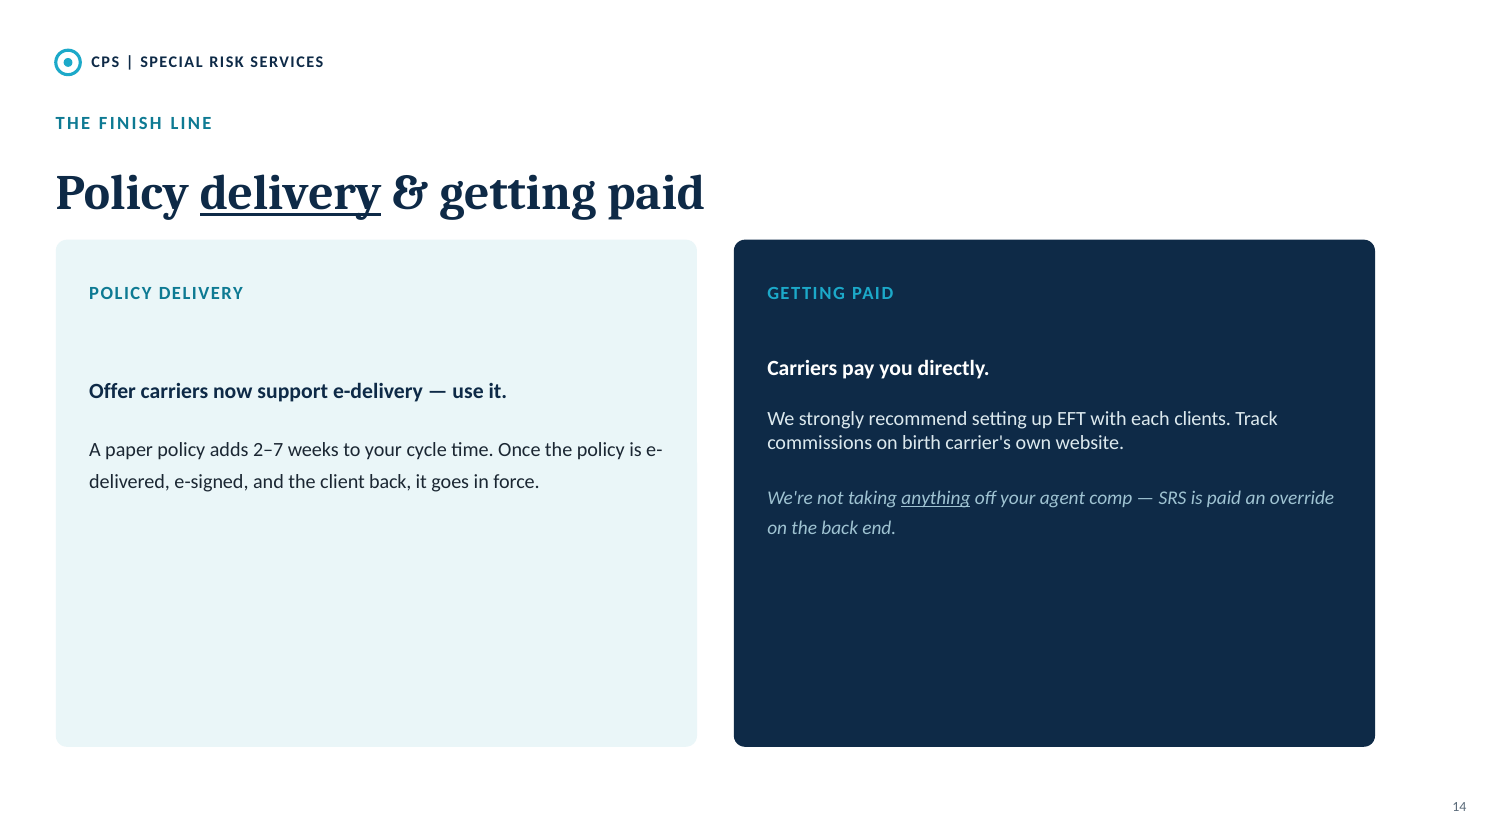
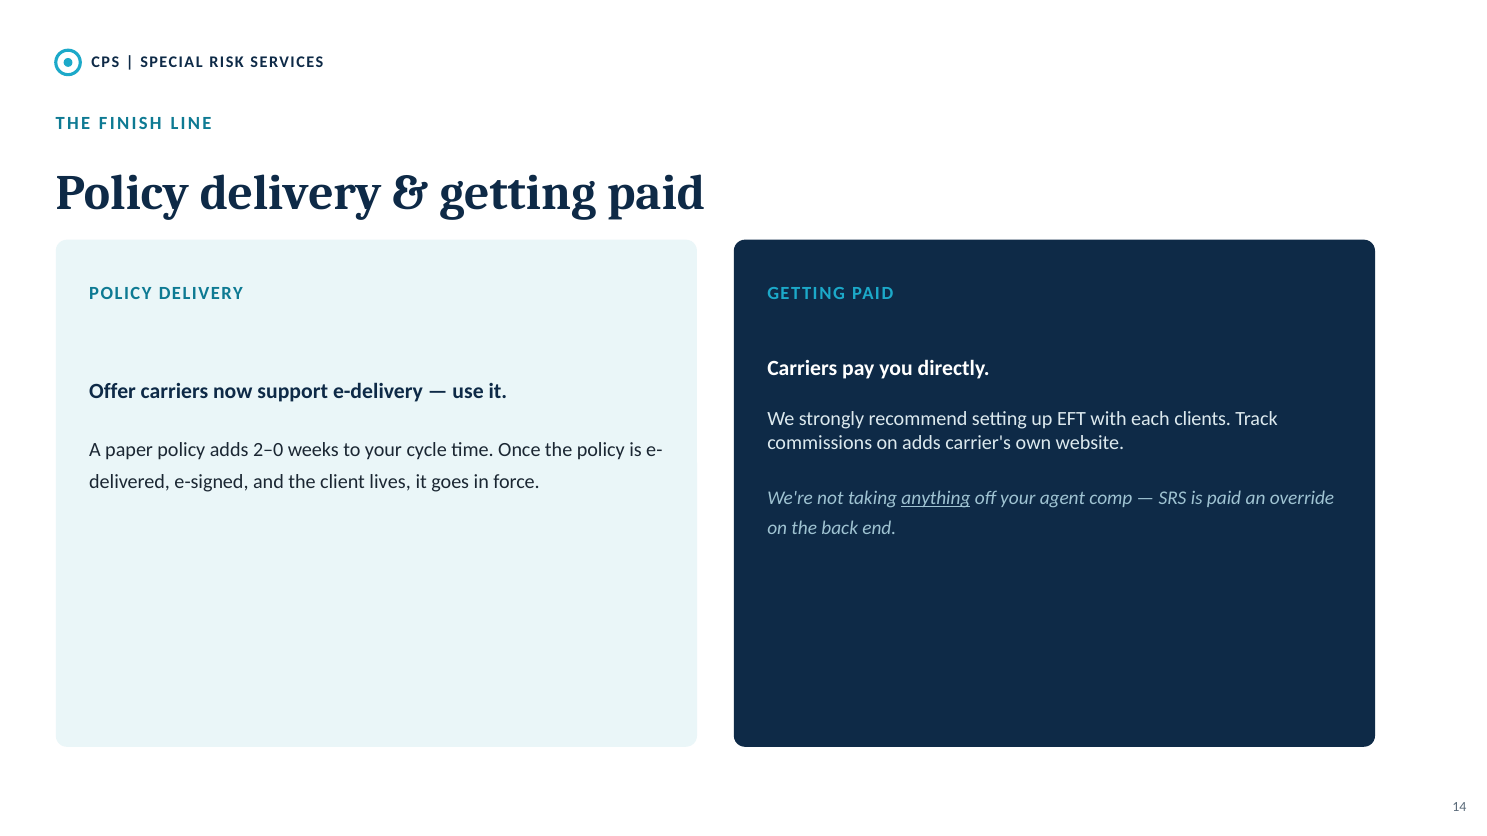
delivery underline: present -> none (291, 193)
on birth: birth -> adds (922, 443)
2–7: 2–7 -> 2–0 (268, 450)
client back: back -> lives (390, 482)
